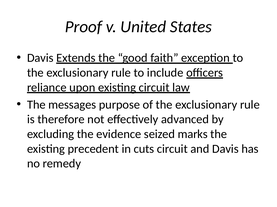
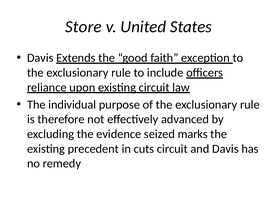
Proof: Proof -> Store (83, 27)
messages: messages -> individual (72, 105)
